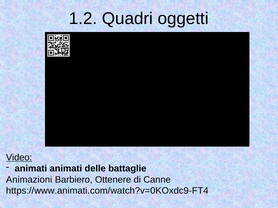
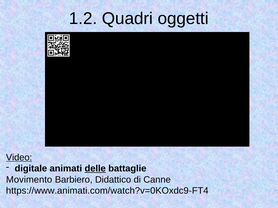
animati: animati -> digitale (31, 169)
delle underline: none -> present (95, 169)
Animazioni: Animazioni -> Movimento (29, 180)
Ottenere: Ottenere -> Didattico (113, 180)
